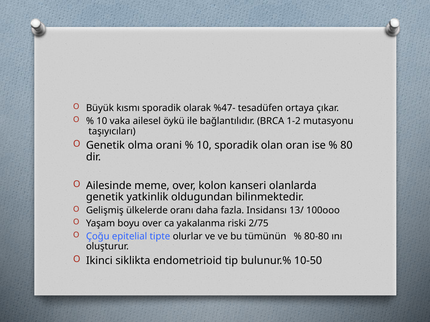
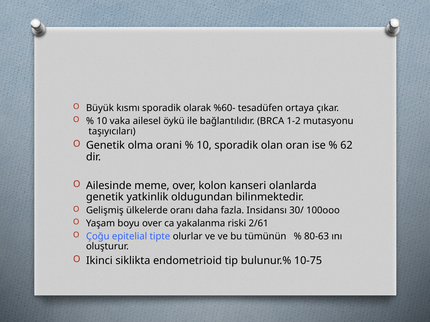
%47-: %47- -> %60- (224, 108)
80: 80 -> 62 (346, 146)
13/: 13/ -> 30/ (297, 211)
2/75: 2/75 -> 2/61 (259, 224)
80-80: 80-80 -> 80-63 (317, 237)
10-50: 10-50 -> 10-75 (308, 261)
